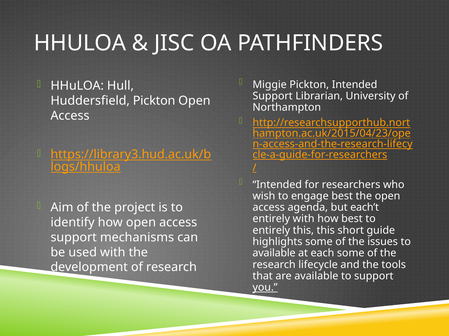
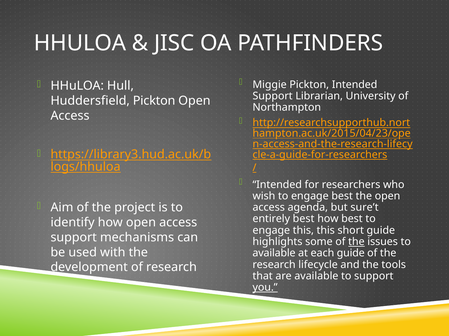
each’t: each’t -> sure’t (365, 208)
entirely with: with -> best (304, 219)
entirely: entirely -> engage (271, 231)
the underline: none -> present (356, 242)
each some: some -> guide (351, 254)
